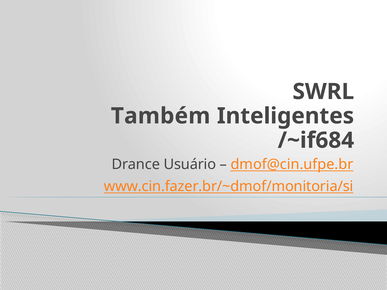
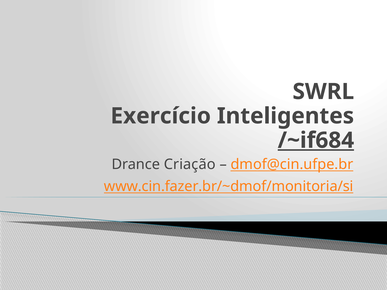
Também: Também -> Exercício (161, 116)
/~if684 underline: none -> present (316, 140)
Usuário: Usuário -> Criação (190, 164)
